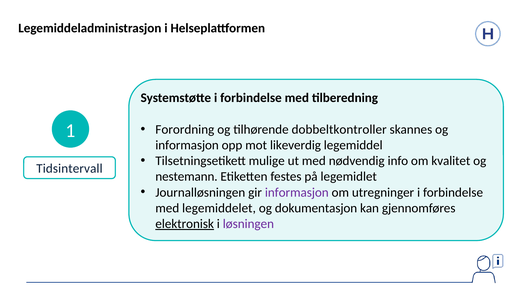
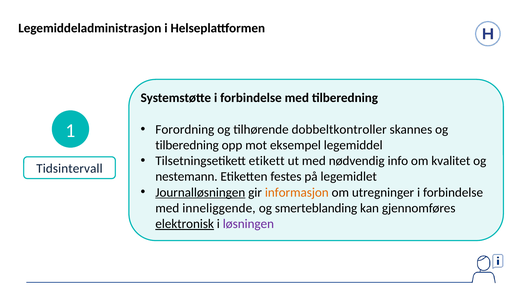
informasjon: informasjon -> tilberedning (187, 145)
likeverdig: likeverdig -> eksempel (295, 145)
mulige: mulige -> etikett (267, 161)
Journalløsningen underline: none -> present (200, 192)
informasjon colour: purple -> orange (297, 192)
legemiddelet: legemiddelet -> inneliggende (219, 208)
dokumentasjon: dokumentasjon -> smerteblanding (316, 208)
